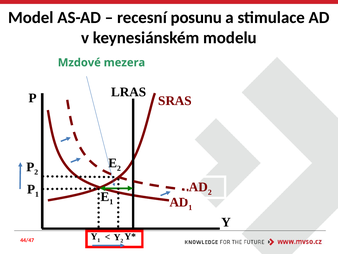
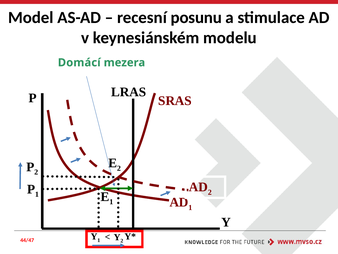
Mzdové: Mzdové -> Domácí (79, 62)
